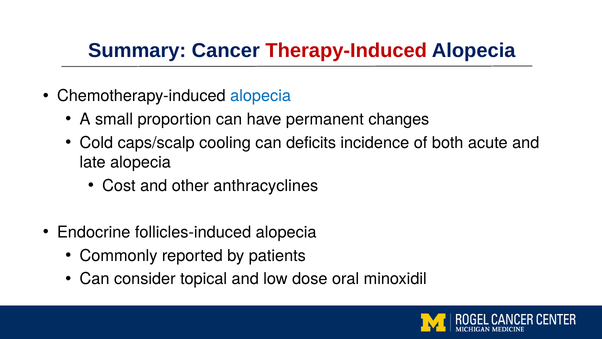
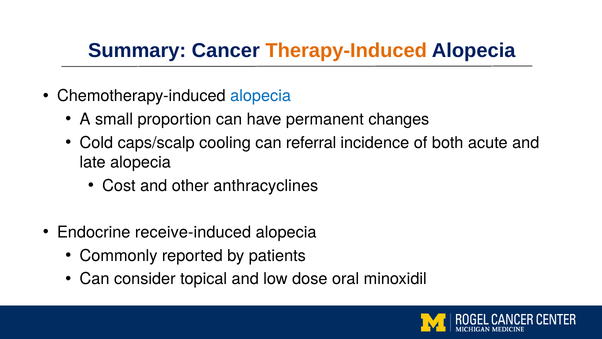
Therapy-Induced colour: red -> orange (346, 51)
deficits: deficits -> referral (311, 143)
follicles-induced: follicles-induced -> receive-induced (193, 232)
